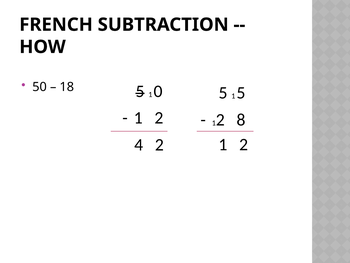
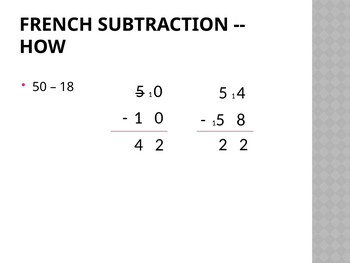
1 5: 5 -> 4 (241, 93)
2: 2 -> 0 (159, 118)
2: 2 -> 5 (220, 120)
4 2 1: 1 -> 2 (223, 144)
